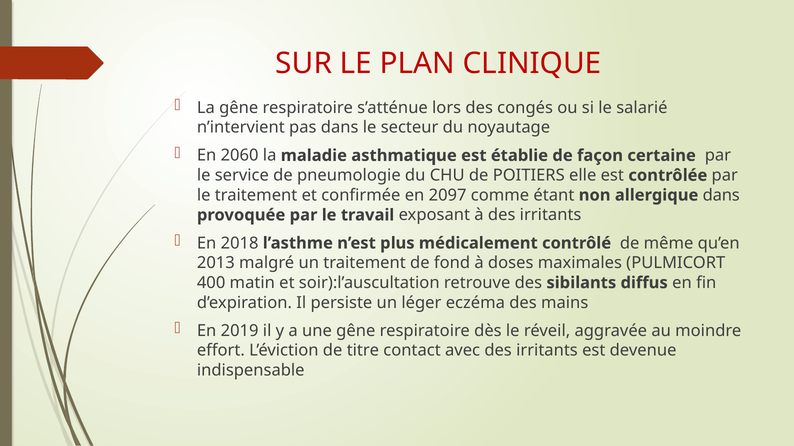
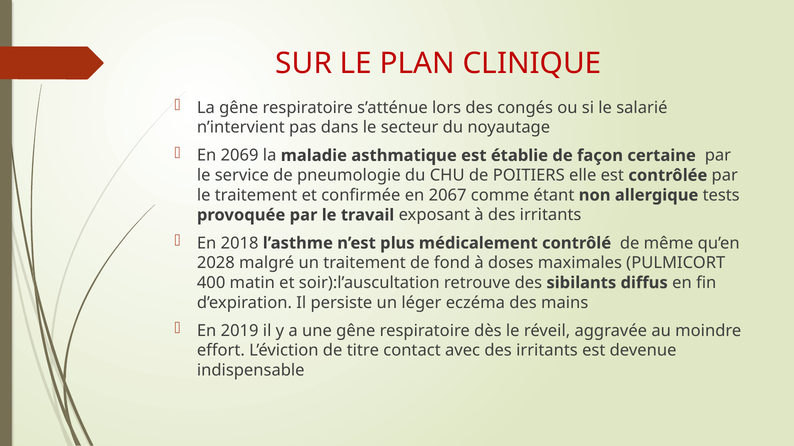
2060: 2060 -> 2069 (240, 156)
2097: 2097 -> 2067 (448, 195)
allergique dans: dans -> tests (721, 195)
2013: 2013 -> 2028 (216, 263)
